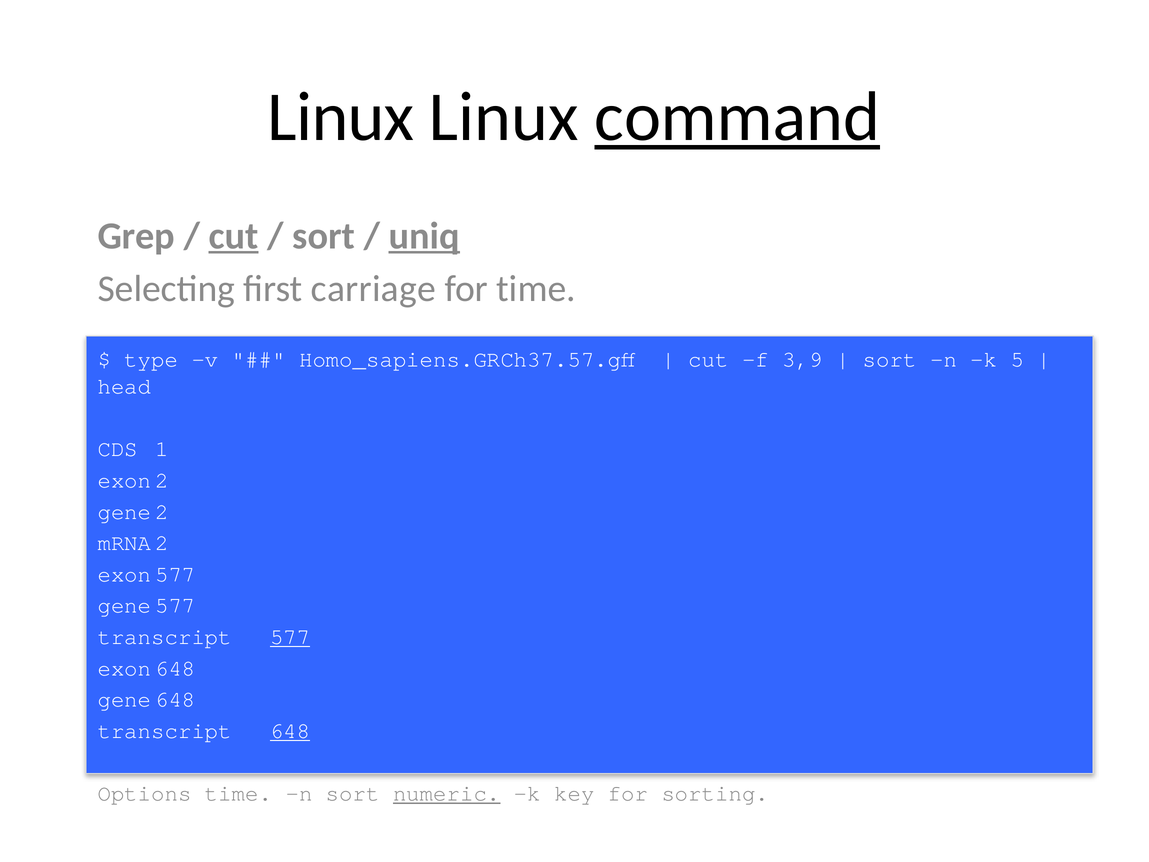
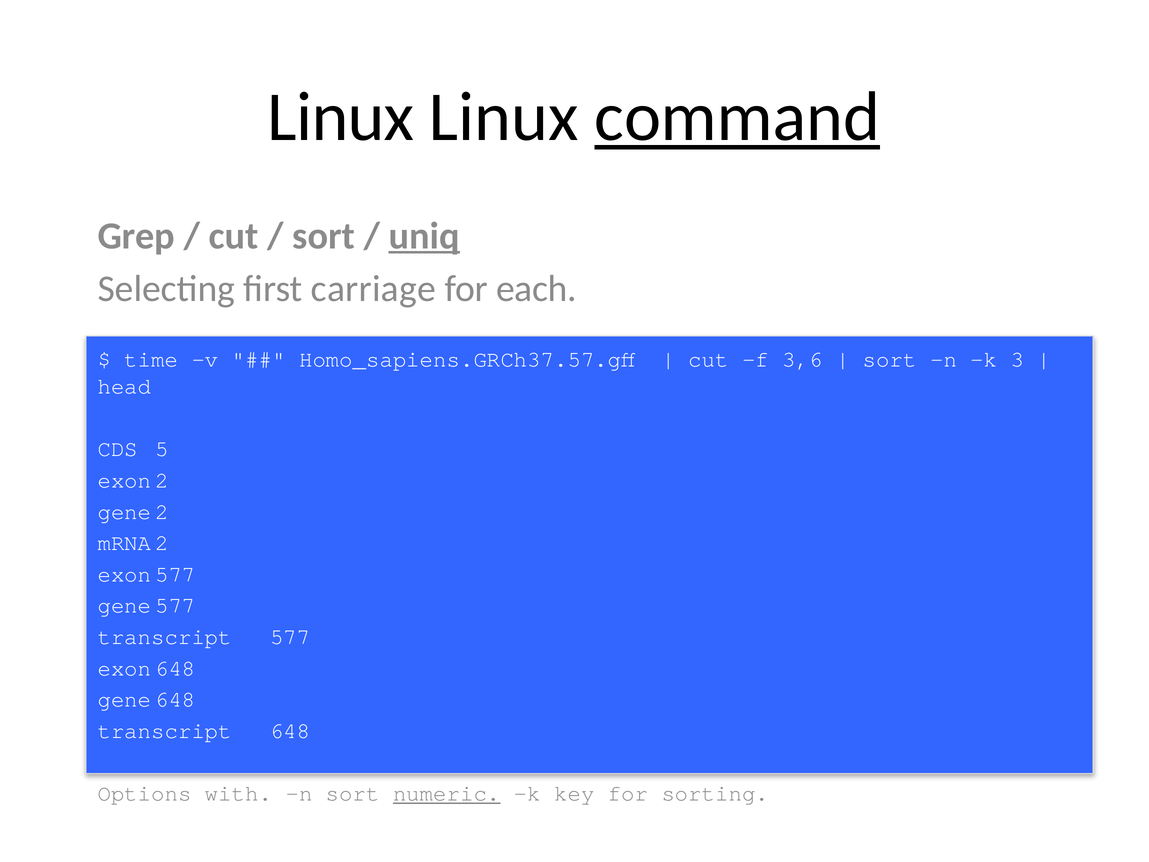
cut underline: present -> none (234, 236)
for time: time -> each (536, 289)
type: type -> time (151, 359)
3,9: 3,9 -> 3,6 (803, 359)
5: 5 -> 3 (1017, 359)
1: 1 -> 5 (162, 449)
577 underline: present -> none (290, 637)
648 underline: present -> none (290, 731)
Options time: time -> with (239, 793)
